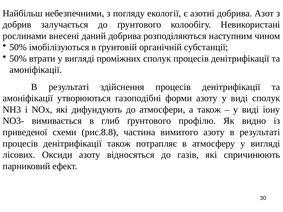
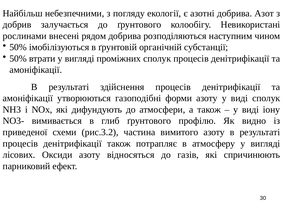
даний: даний -> рядом (94, 36)
рис.8.8: рис.8.8 -> рис.3.2 (100, 132)
